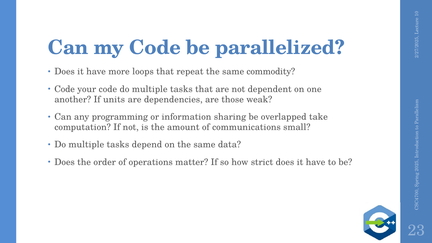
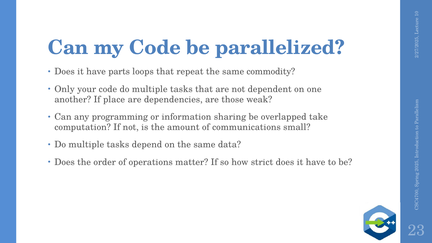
more: more -> parts (119, 72)
Code: Code -> Only (65, 89)
units: units -> place (114, 99)
